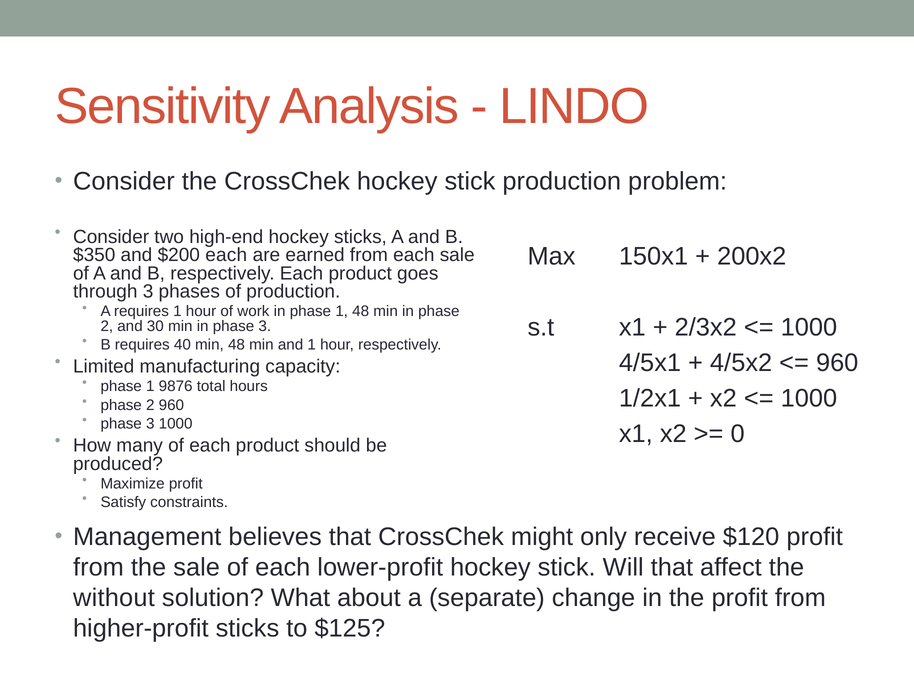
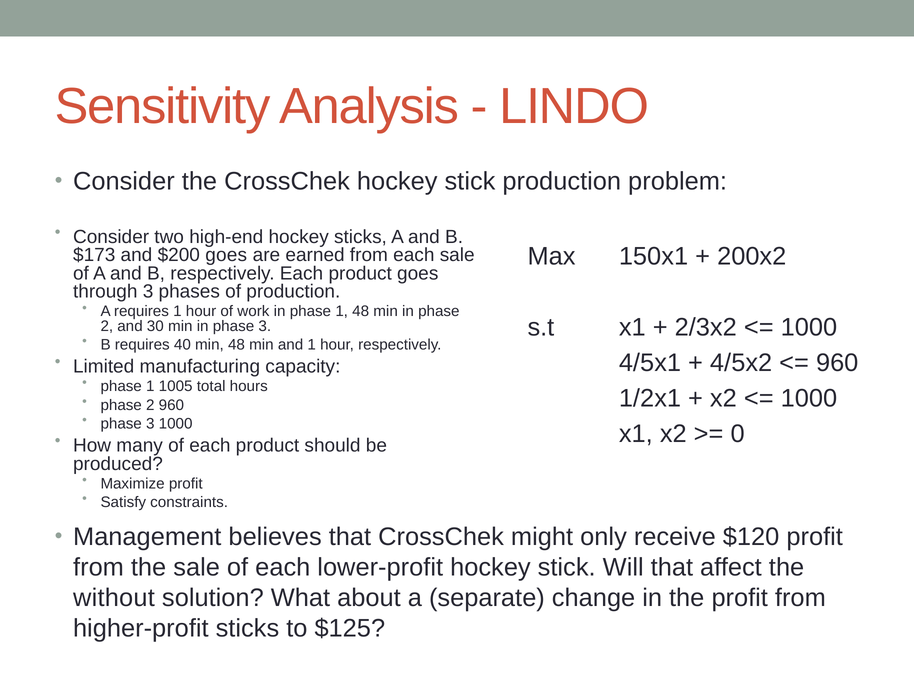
$350: $350 -> $173 (94, 255)
$200 each: each -> goes (226, 255)
9876: 9876 -> 1005 (176, 387)
